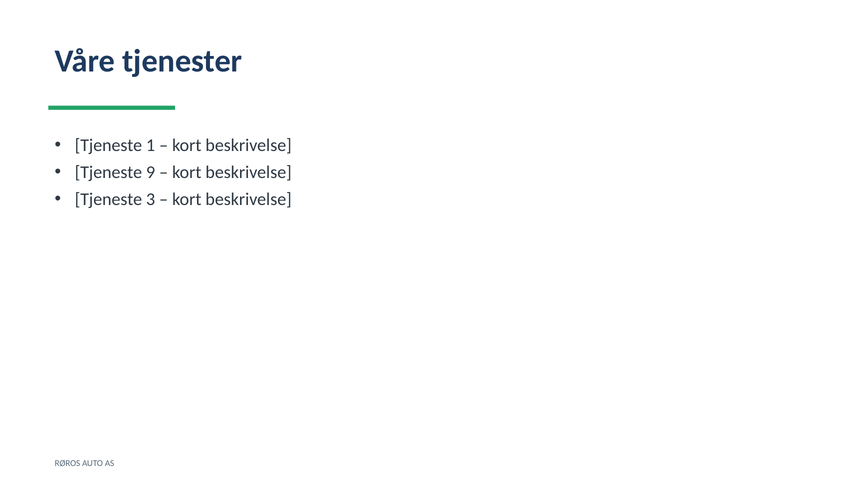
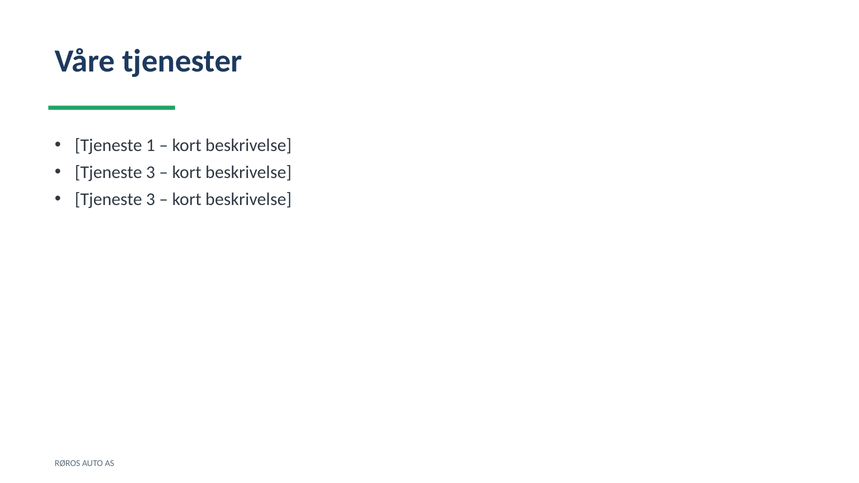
9: 9 -> 3 (151, 172)
